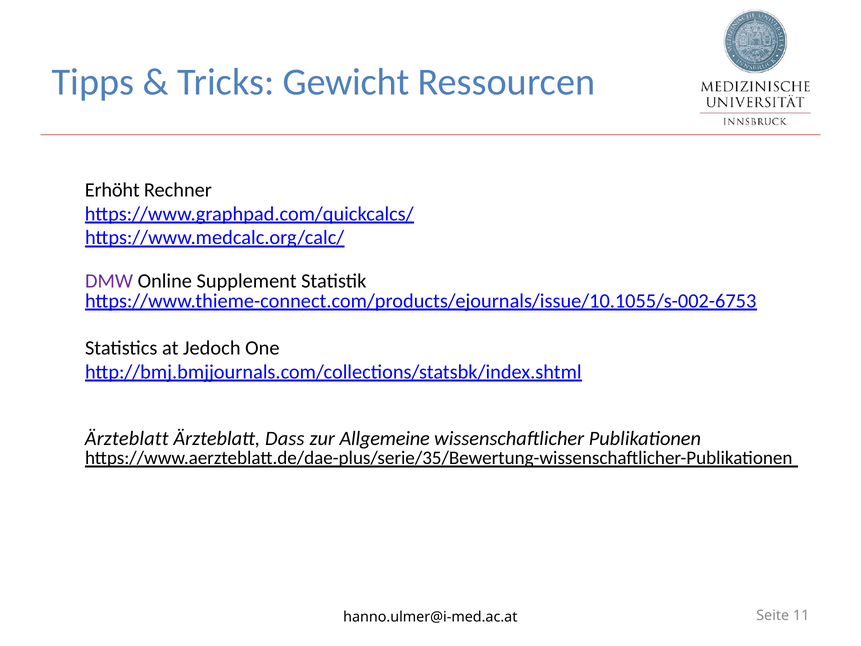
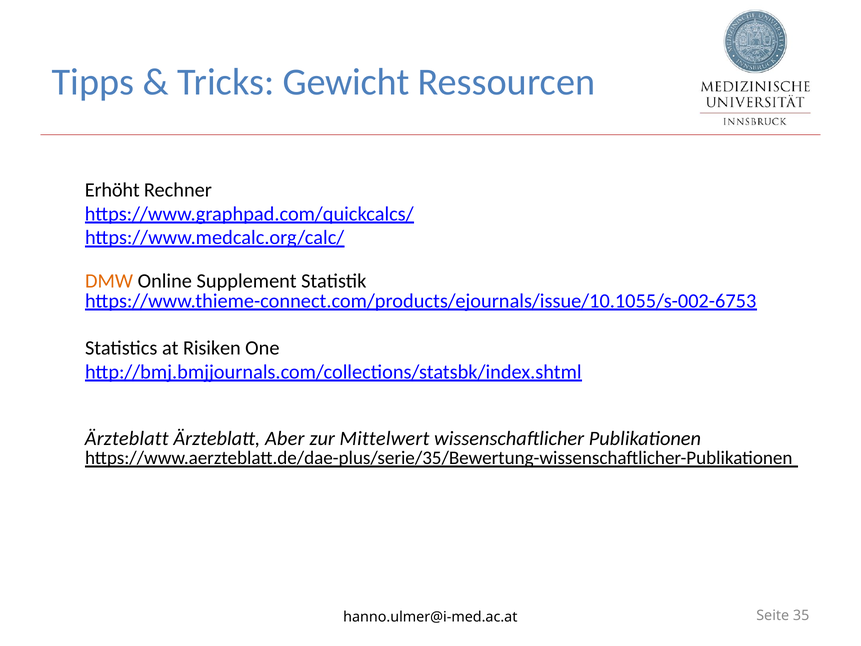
DMW colour: purple -> orange (109, 281)
Jedoch: Jedoch -> Risiken (212, 348)
Dass: Dass -> Aber (285, 439)
Allgemeine: Allgemeine -> Mittelwert (384, 439)
11: 11 -> 35 (801, 616)
